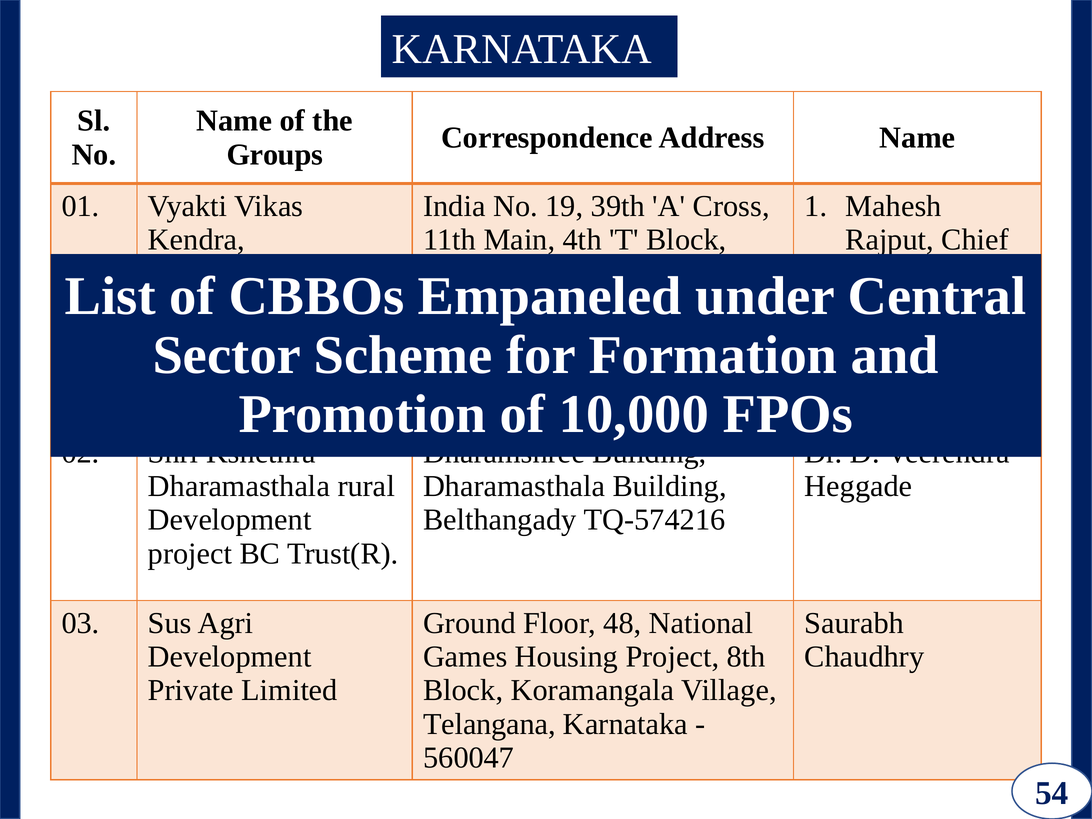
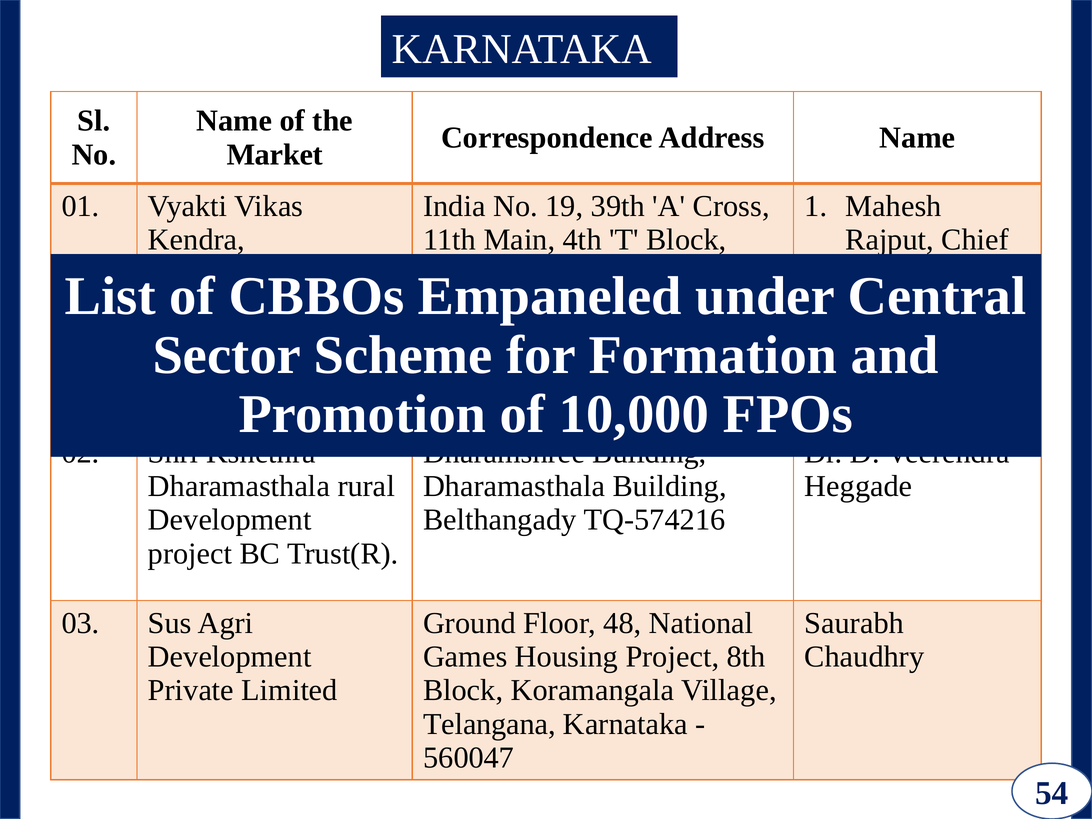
Groups: Groups -> Market (275, 155)
